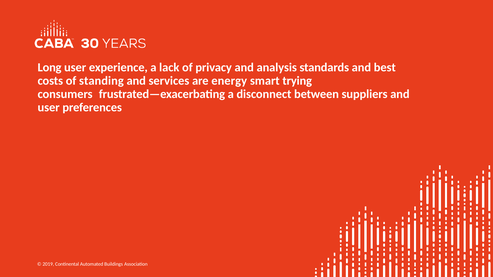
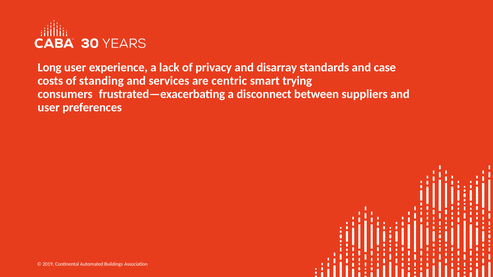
analysis: analysis -> disarray (277, 67)
best: best -> case (385, 67)
energy: energy -> centric (229, 81)
